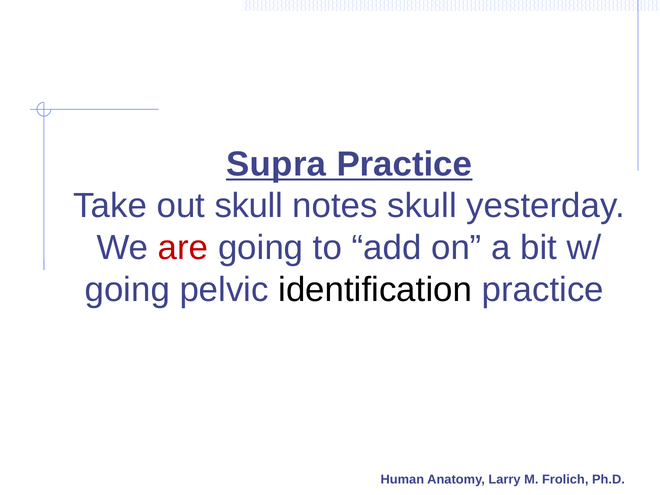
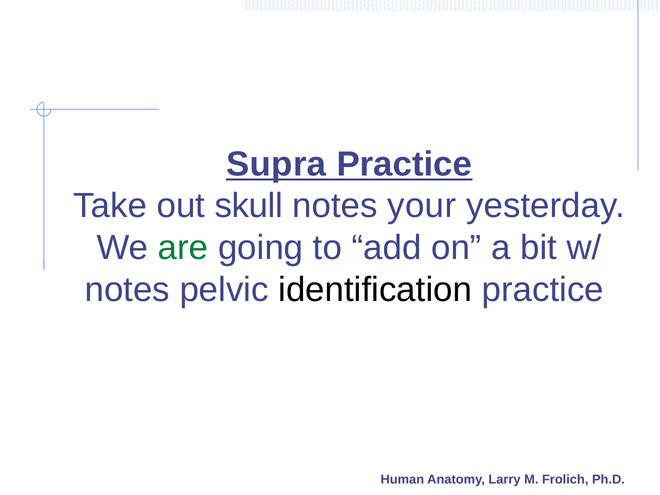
notes skull: skull -> your (422, 206)
are colour: red -> green (183, 248)
going: going -> notes (127, 290)
